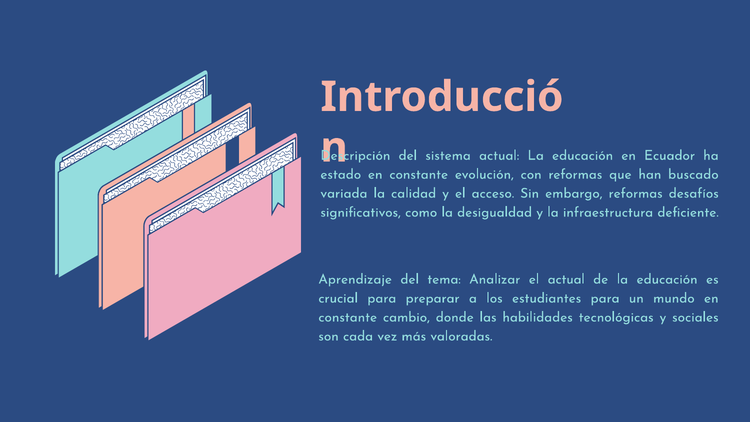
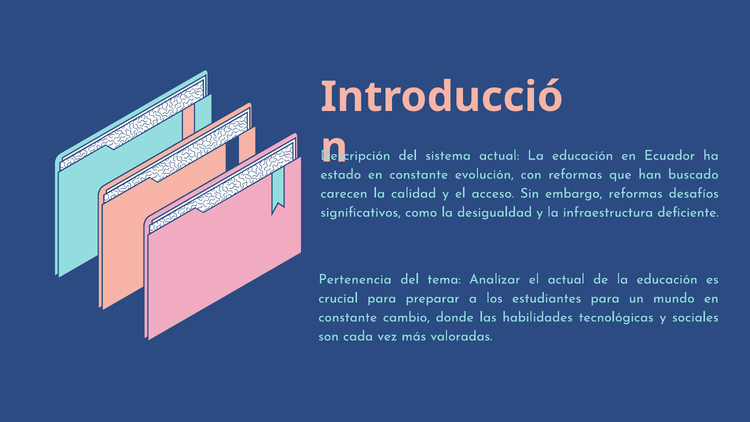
variada: variada -> carecen (344, 193)
Aprendizaje: Aprendizaje -> Pertenencia (355, 279)
